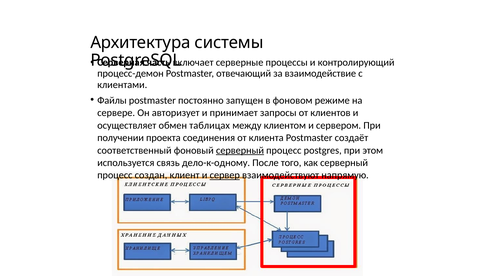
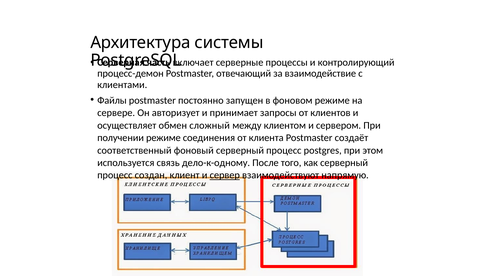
таблицах: таблицах -> сложный (210, 125)
получении проекта: проекта -> режиме (163, 138)
серверный underline: present -> none (240, 150)
